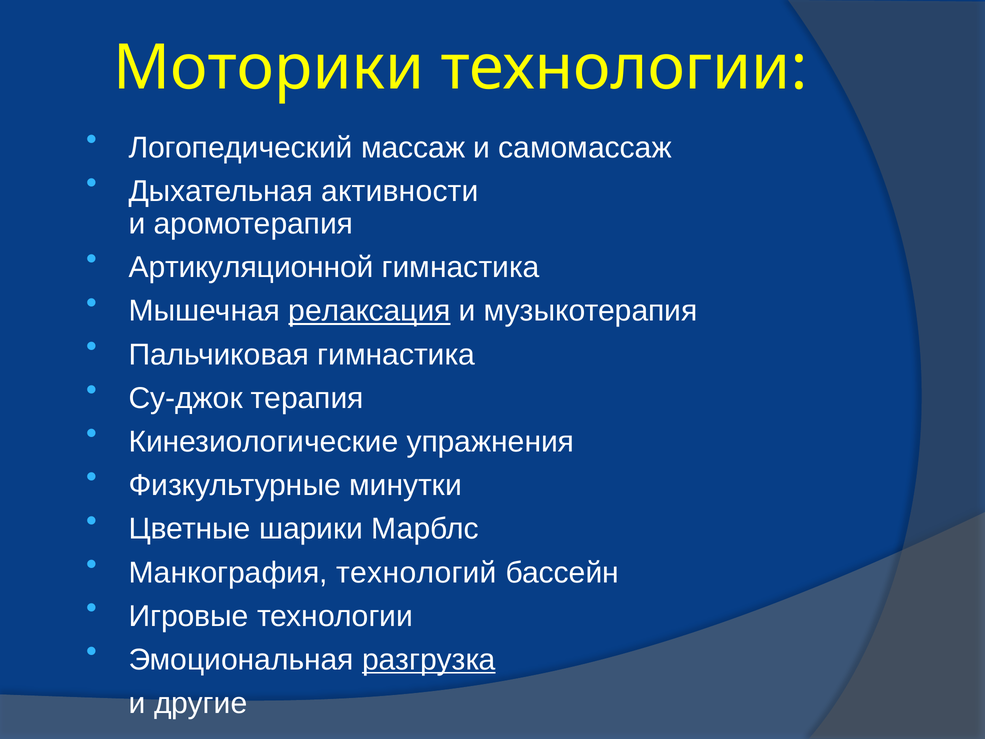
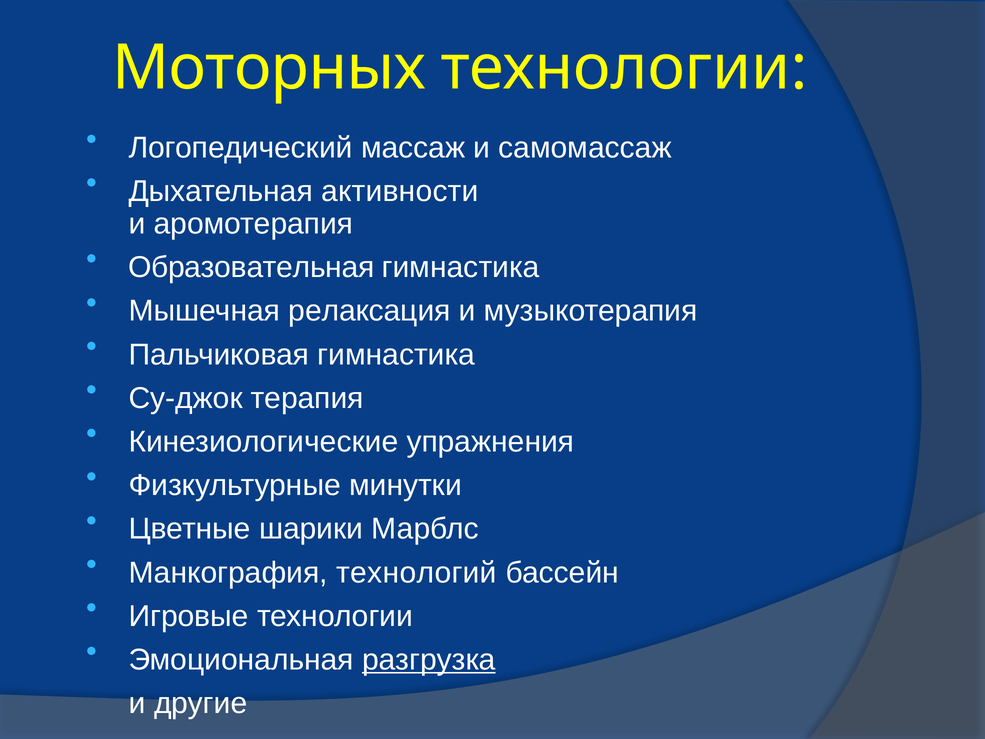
Моторики: Моторики -> Моторных (269, 68)
Артикуляционной: Артикуляционной -> Образовательная (251, 267)
релаксация underline: present -> none (369, 311)
